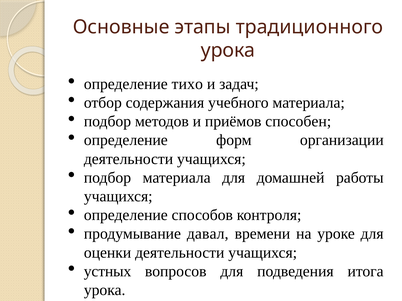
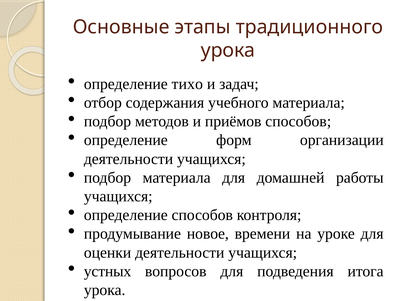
приёмов способен: способен -> способов (298, 122)
давал: давал -> новое (208, 234)
